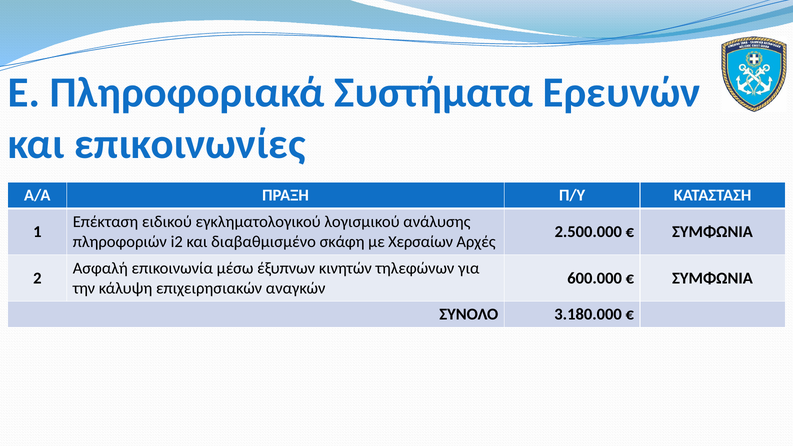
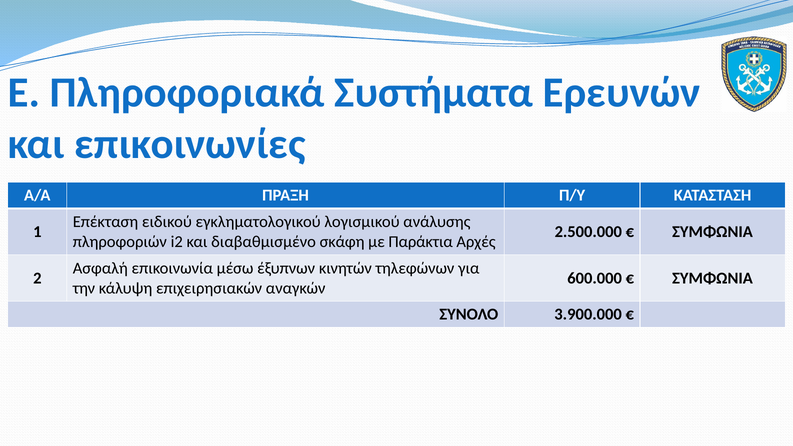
Χερσαίων: Χερσαίων -> Παράκτια (421, 242)
3.180.000: 3.180.000 -> 3.900.000 (588, 315)
